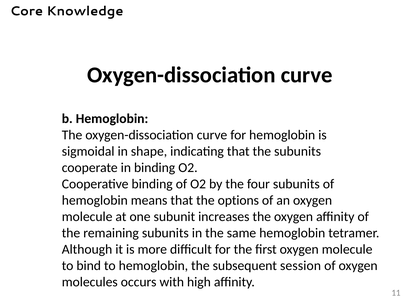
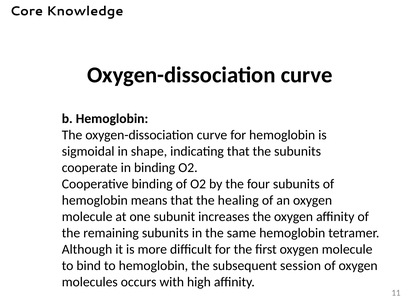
options: options -> healing (238, 200)
